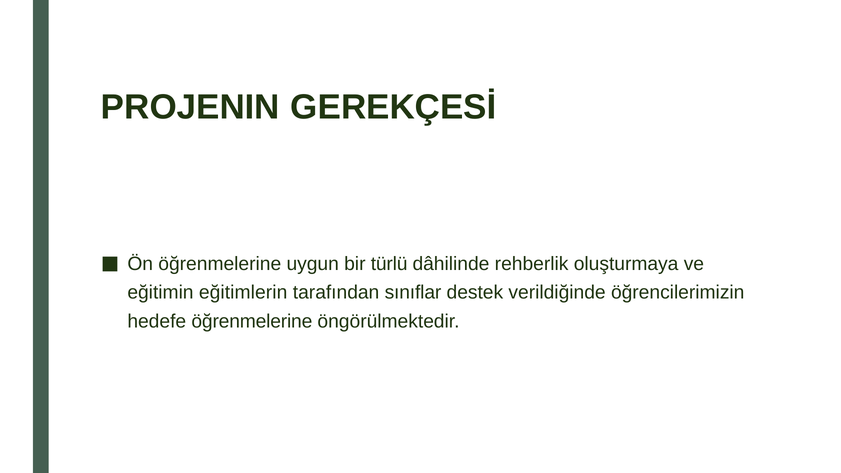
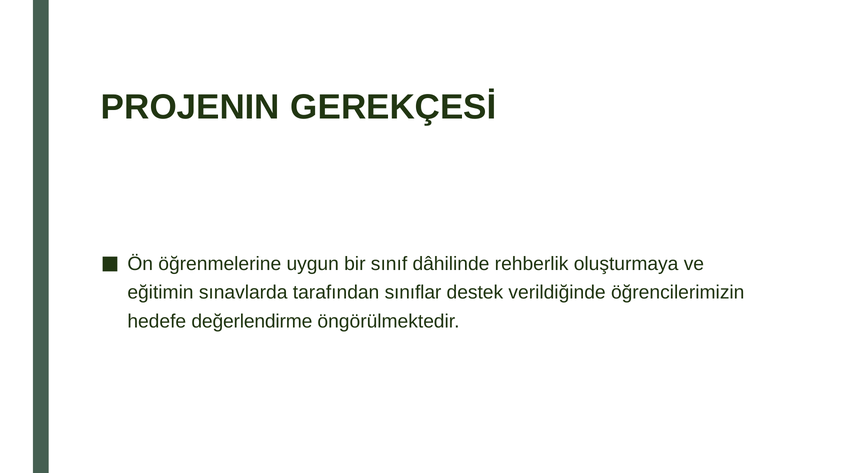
türlü: türlü -> sınıf (389, 264)
eğitimlerin: eğitimlerin -> sınavlarda (243, 293)
hedefe öğrenmelerine: öğrenmelerine -> değerlendirme (252, 321)
